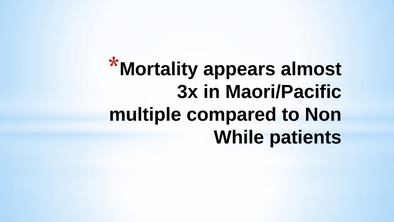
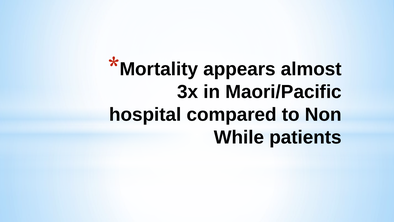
multiple: multiple -> hospital (145, 114)
